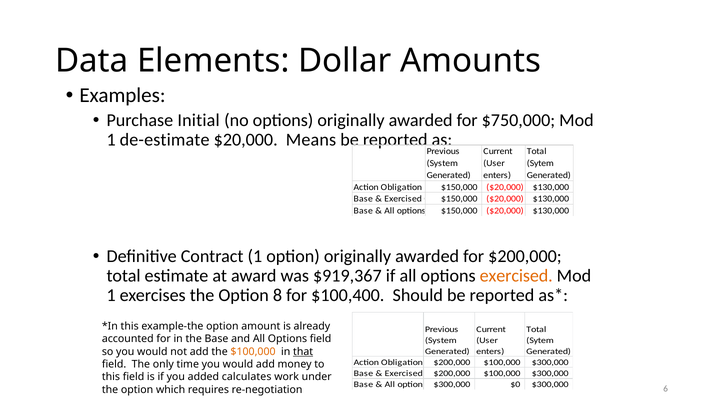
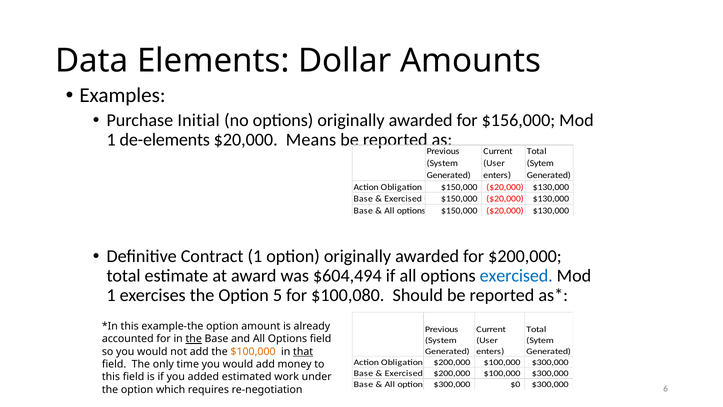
$750,000: $750,000 -> $156,000 (518, 120)
de-estimate: de-estimate -> de-elements (165, 140)
$919,367: $919,367 -> $604,494 (347, 276)
exercised colour: orange -> blue (516, 276)
8: 8 -> 5 (278, 295)
$100,400: $100,400 -> $100,080 (348, 295)
the underline: none -> present (194, 339)
calculates: calculates -> estimated (247, 377)
